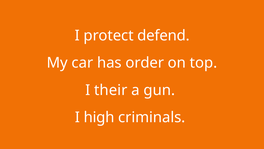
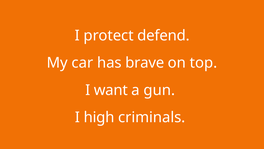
order: order -> brave (145, 63)
their: their -> want (111, 90)
